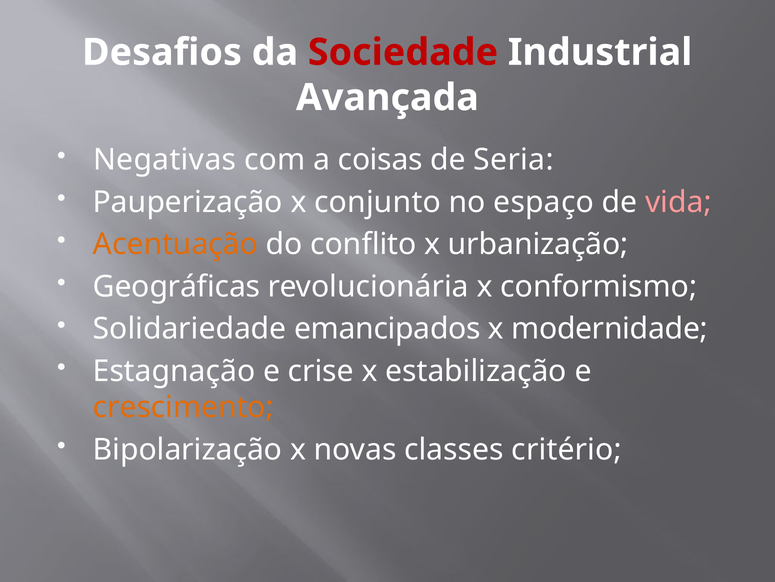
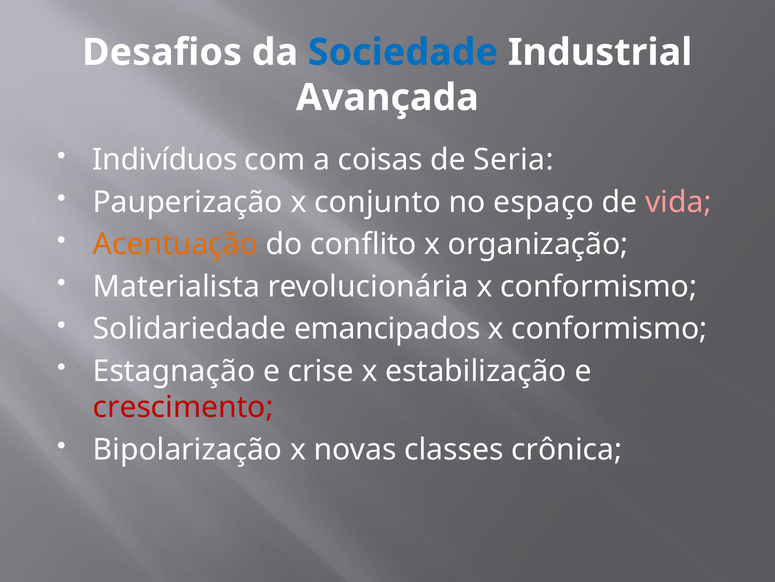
Sociedade colour: red -> blue (403, 52)
Negativas: Negativas -> Indivíduos (165, 160)
urbanização: urbanização -> organização (538, 244)
Geográficas: Geográficas -> Materialista (176, 286)
modernidade: modernidade -> conformismo (609, 329)
crescimento colour: orange -> red (183, 407)
critério: critério -> crônica (567, 449)
